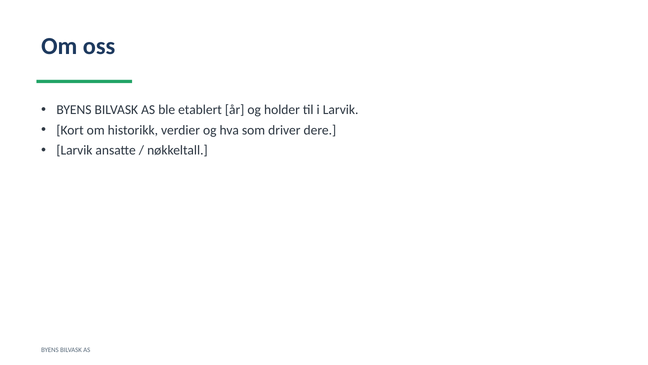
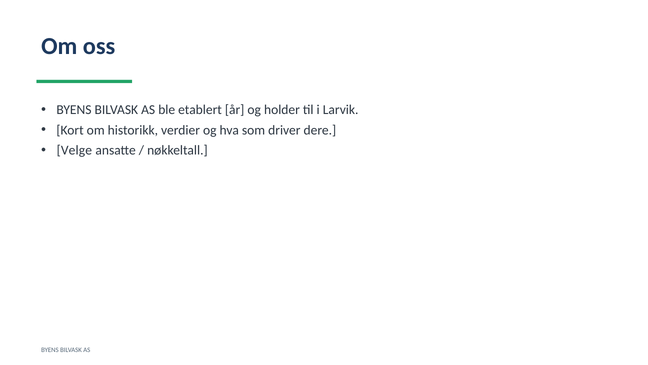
Larvik: Larvik -> Velge (74, 150)
